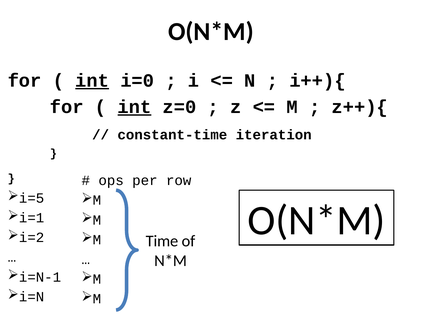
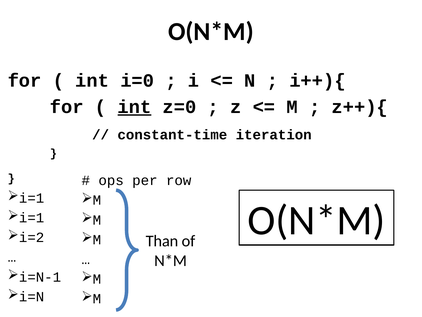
int underline: present -> none (92, 80)
i=5: i=5 -> i=1 (32, 198)
Time: Time -> Than (162, 241)
